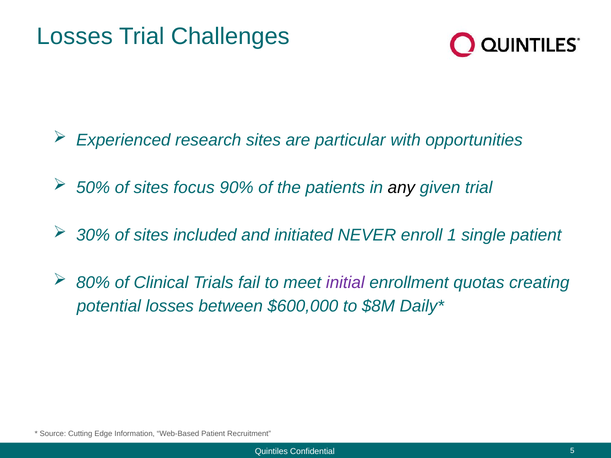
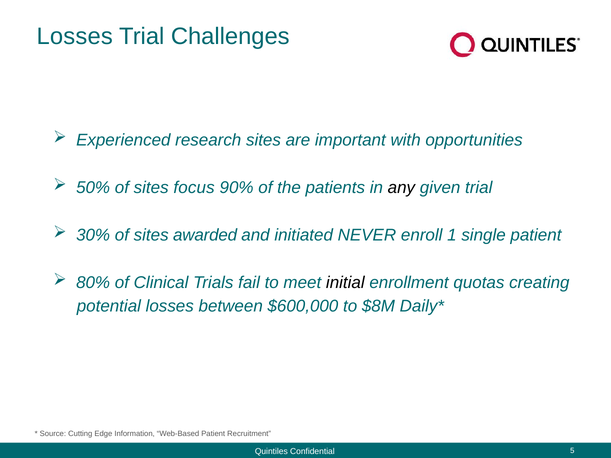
particular: particular -> important (350, 140)
included: included -> awarded (205, 235)
initial colour: purple -> black (345, 283)
